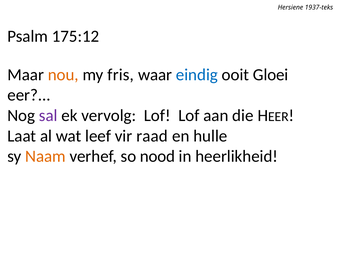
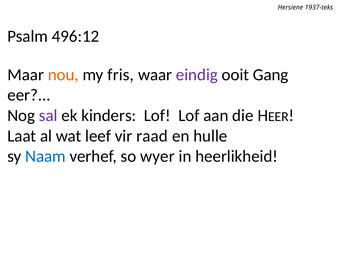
175:12: 175:12 -> 496:12 (75, 36)
eindig colour: blue -> purple (197, 74)
Gloei: Gloei -> Gang (271, 74)
vervolg: vervolg -> kinders (109, 115)
Naam colour: orange -> blue (45, 156)
nood: nood -> wyer (157, 156)
